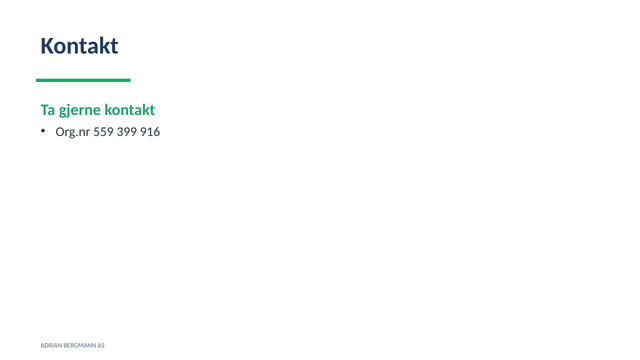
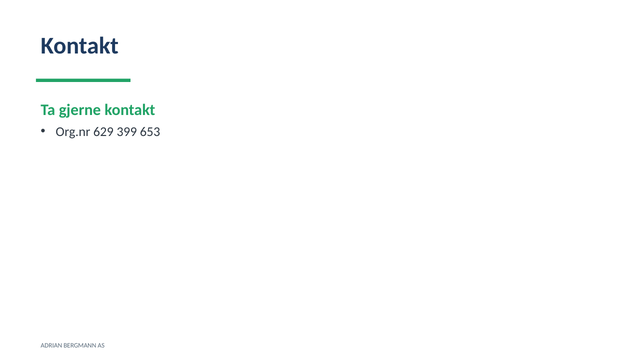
559: 559 -> 629 (103, 132)
916: 916 -> 653 (150, 132)
